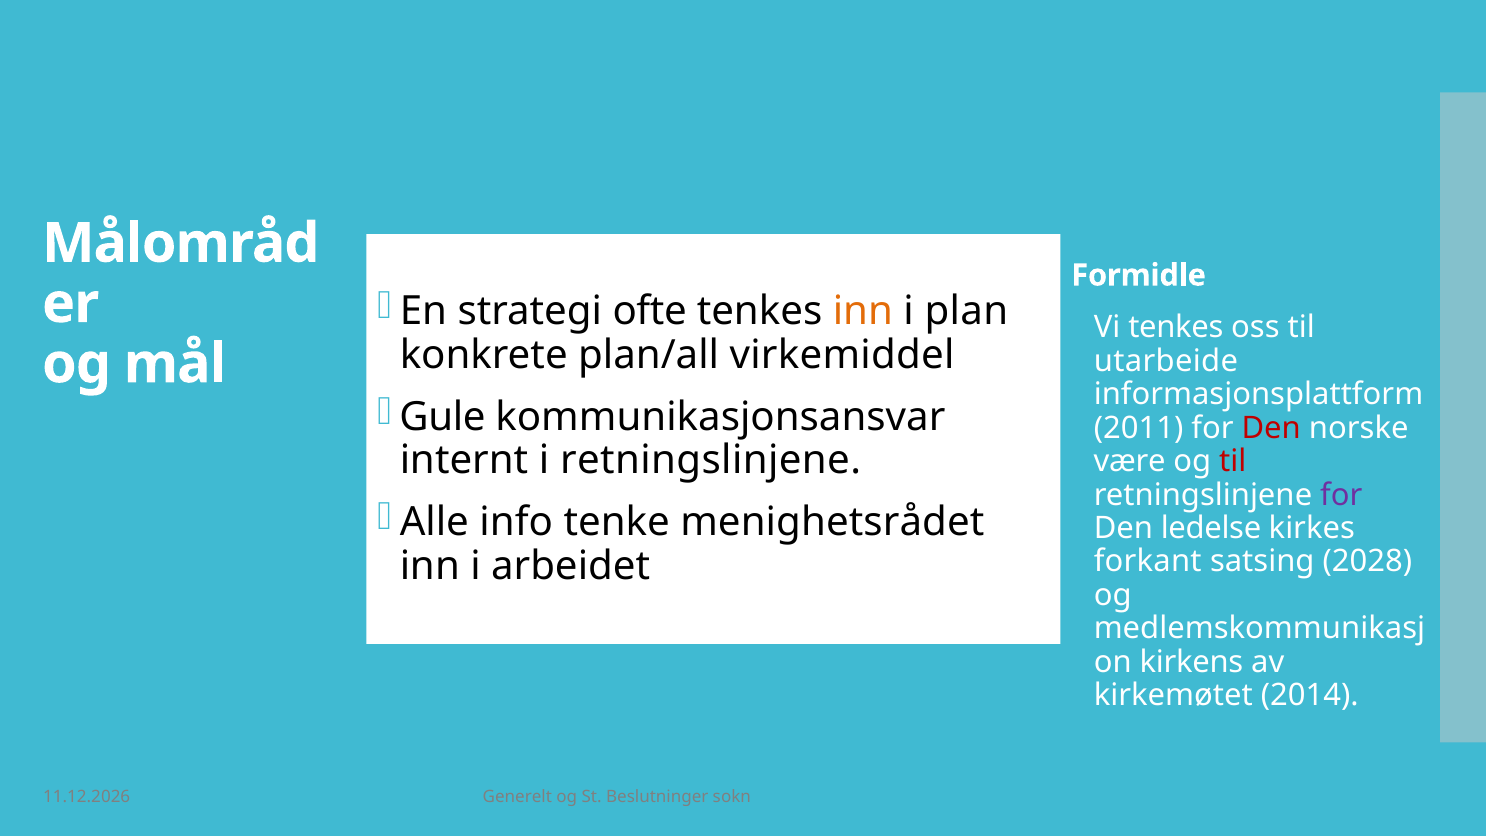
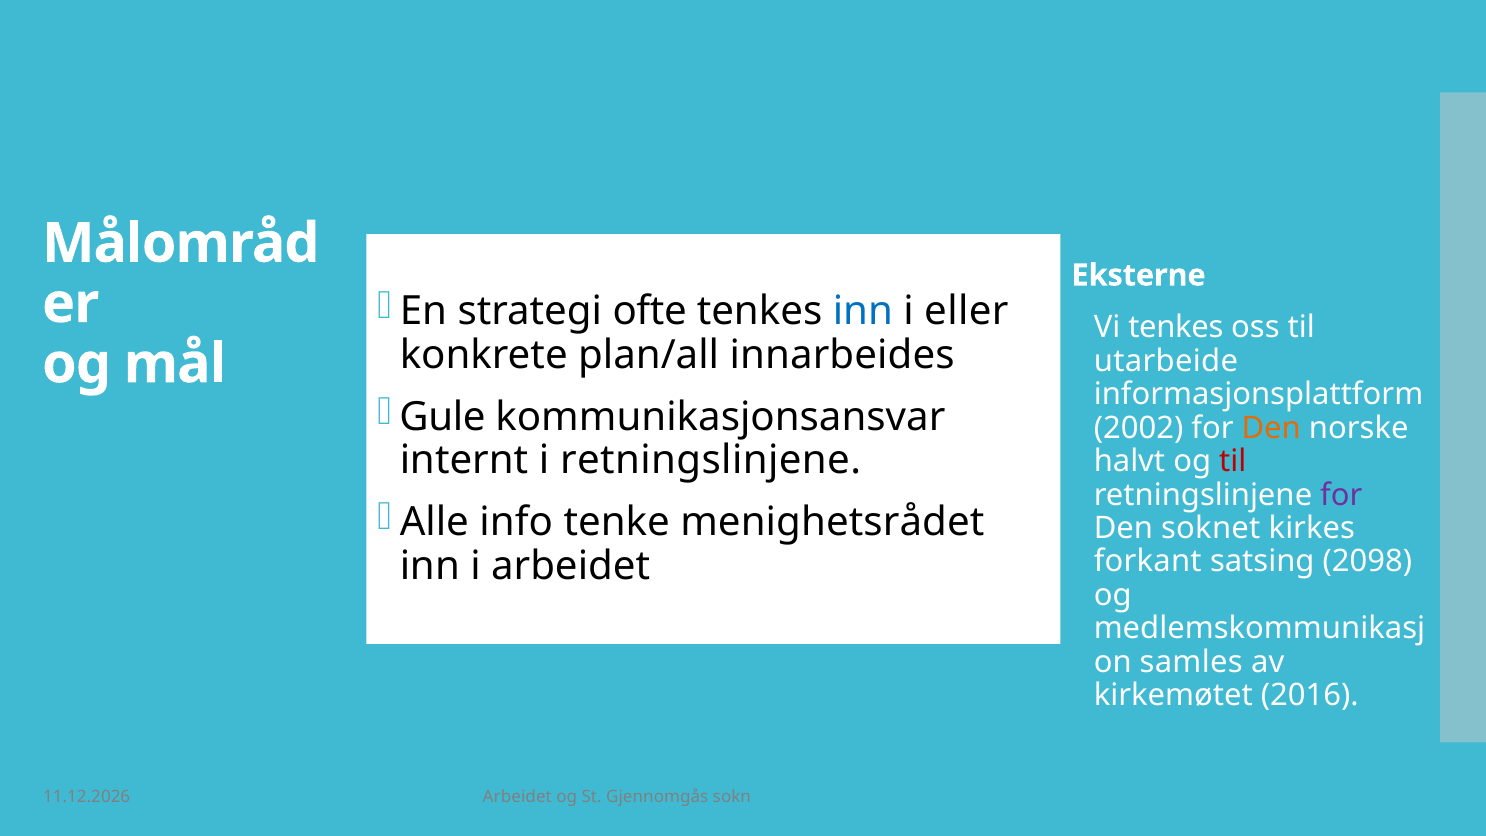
Formidle: Formidle -> Eksterne (1139, 275)
inn colour: orange -> blue (863, 311)
plan: plan -> eller (966, 311)
virkemiddel: virkemiddel -> innarbeides (842, 355)
2011: 2011 -> 2002 (1139, 428)
Den colour: red -> orange (1271, 428)
være: være -> halvt (1129, 461)
ledelse: ledelse -> soknet (1211, 528)
2028: 2028 -> 2098 (1367, 562)
kirkens: kirkens -> samles (1191, 662)
2014: 2014 -> 2016 (1310, 696)
Generelt: Generelt -> Arbeidet (517, 797)
Beslutninger: Beslutninger -> Gjennomgås (657, 797)
